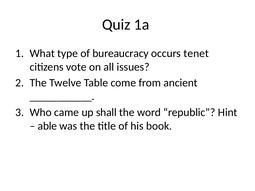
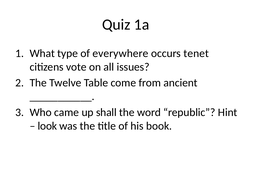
bureaucracy: bureaucracy -> everywhere (120, 53)
able: able -> look (47, 126)
